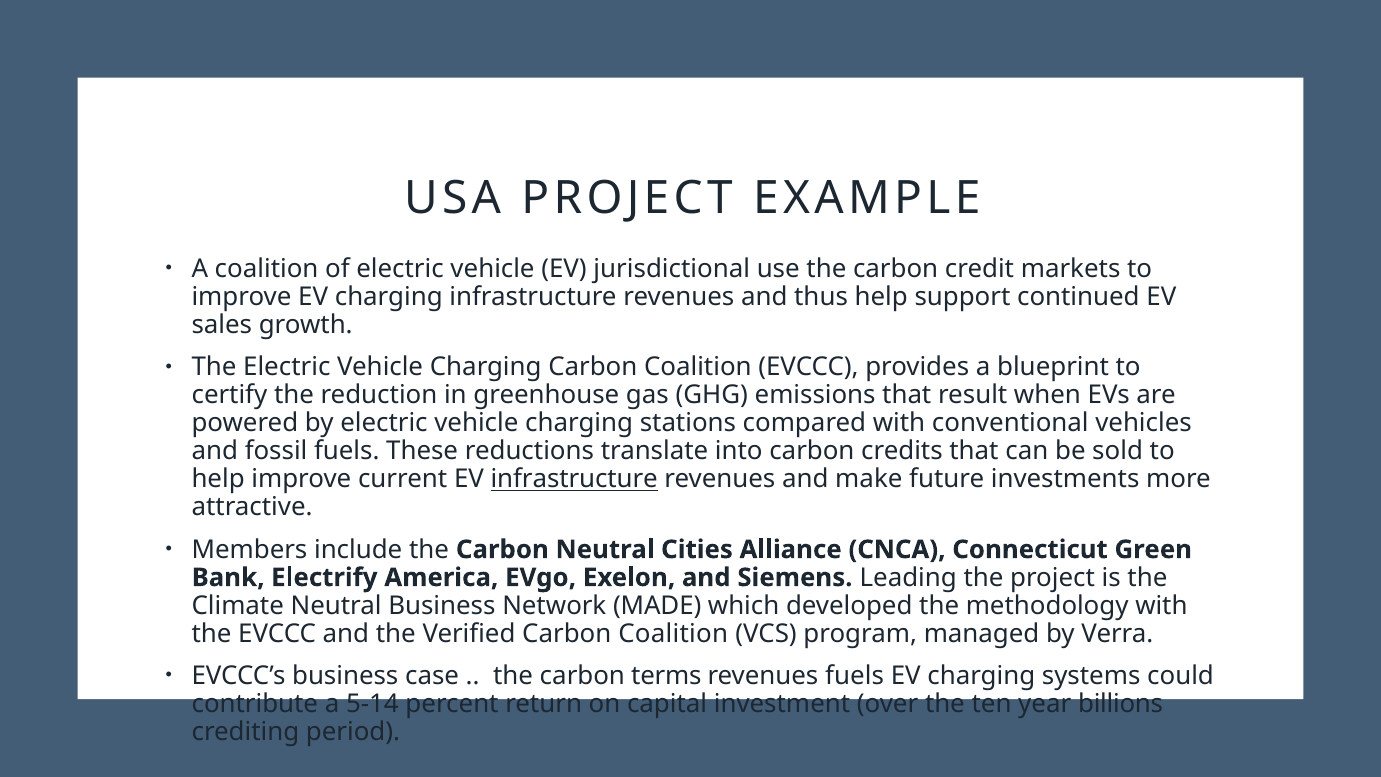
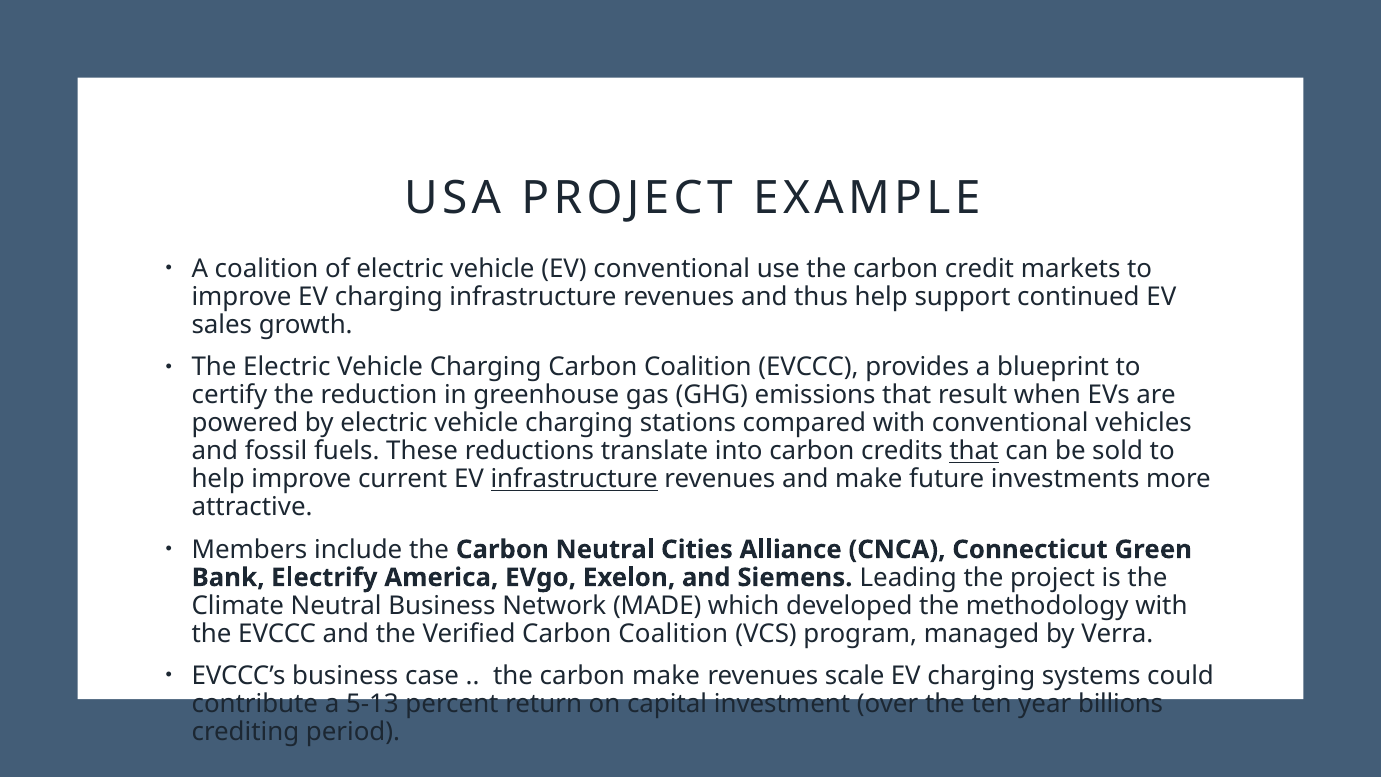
EV jurisdictional: jurisdictional -> conventional (672, 269)
that underline: none -> present (974, 451)
carbon terms: terms -> make (666, 676)
revenues fuels: fuels -> scale (855, 676)
5-14: 5-14 -> 5-13 (372, 704)
